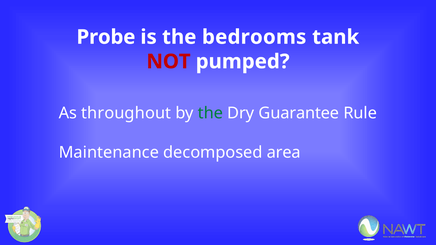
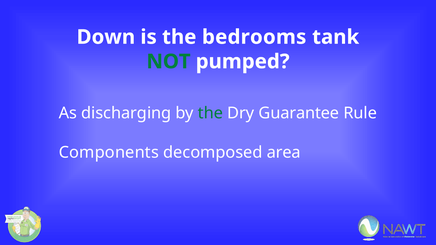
Probe: Probe -> Down (106, 37)
NOT colour: red -> green (168, 62)
throughout: throughout -> discharging (126, 113)
Maintenance: Maintenance -> Components (109, 153)
